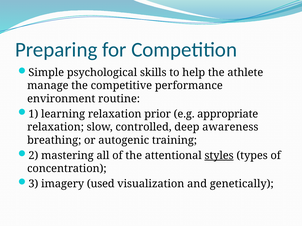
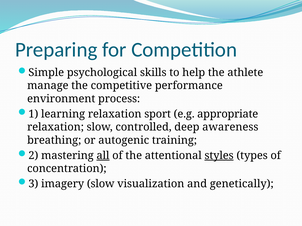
routine: routine -> process (119, 99)
prior: prior -> sport (158, 114)
all underline: none -> present (103, 156)
imagery used: used -> slow (101, 184)
